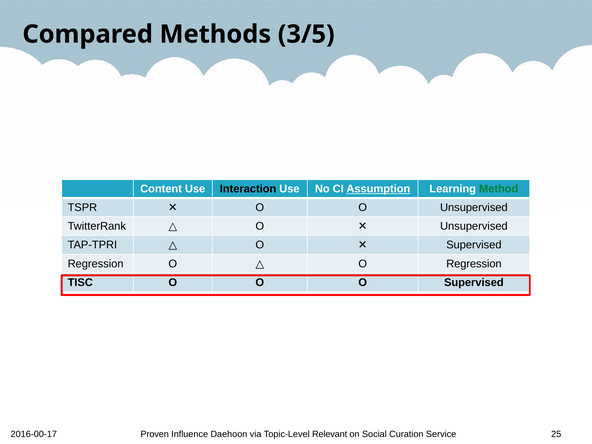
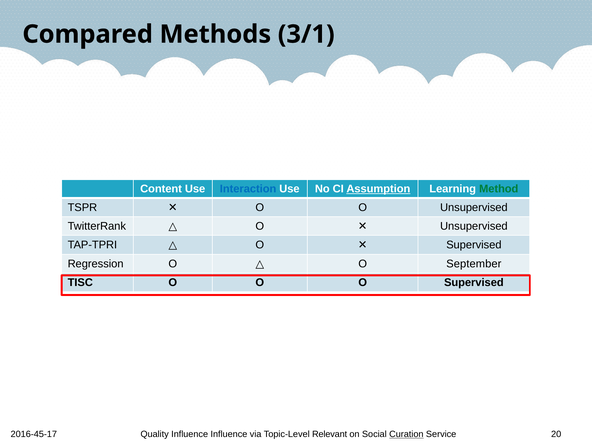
3/5: 3/5 -> 3/1 (306, 34)
Interaction colour: black -> blue (248, 189)
O Regression: Regression -> September (474, 264)
2016-00-17: 2016-00-17 -> 2016-45-17 (34, 434)
Proven: Proven -> Quality (155, 434)
Influence Daehoon: Daehoon -> Influence (229, 434)
Curation underline: none -> present (406, 434)
25: 25 -> 20 (556, 434)
